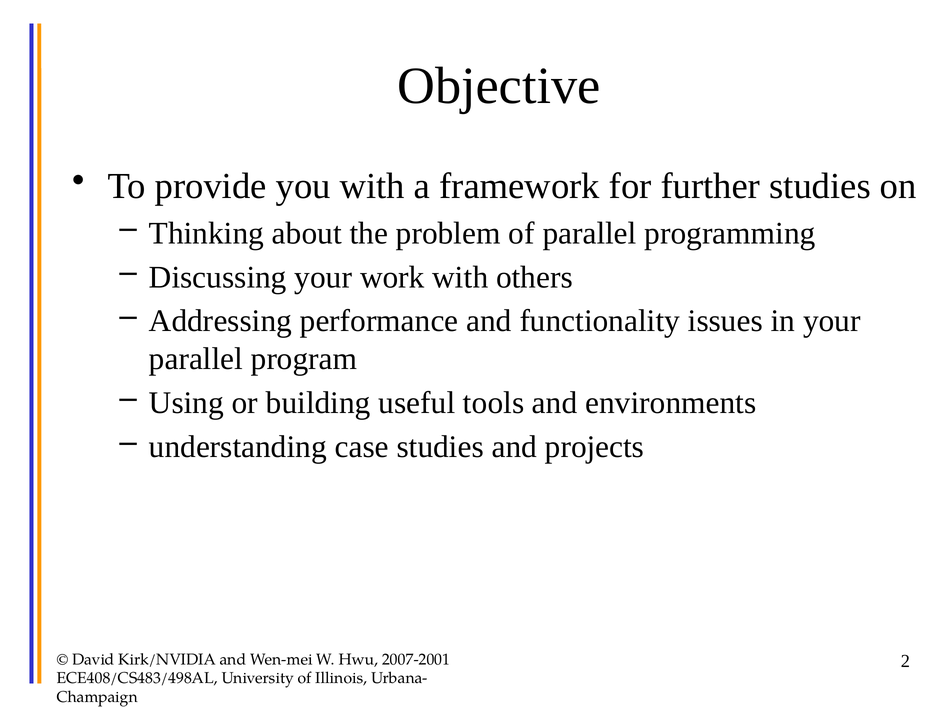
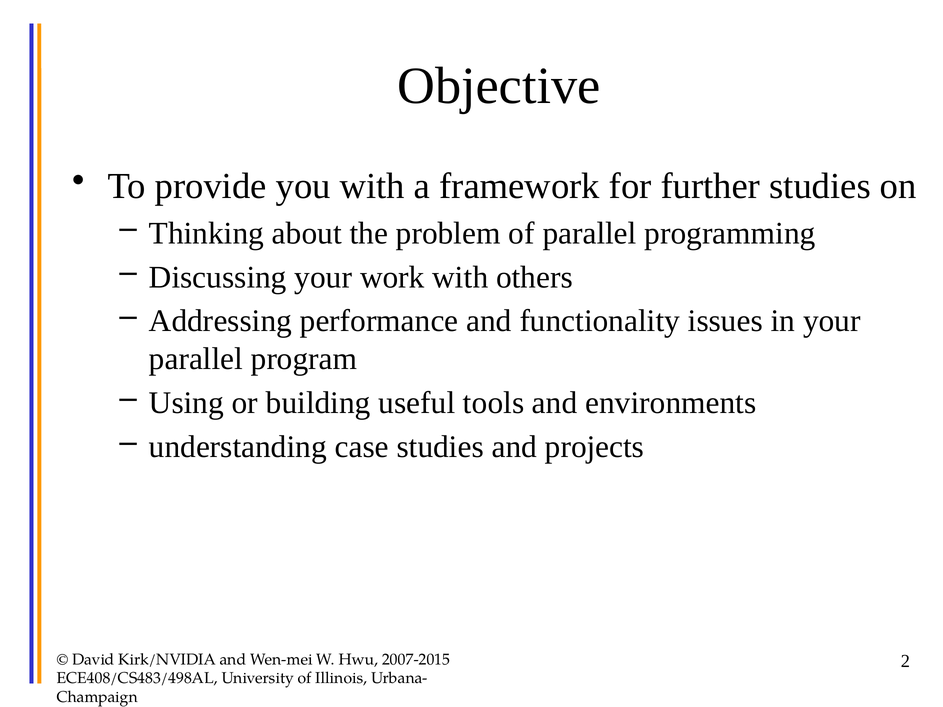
2007-2001: 2007-2001 -> 2007-2015 (416, 660)
